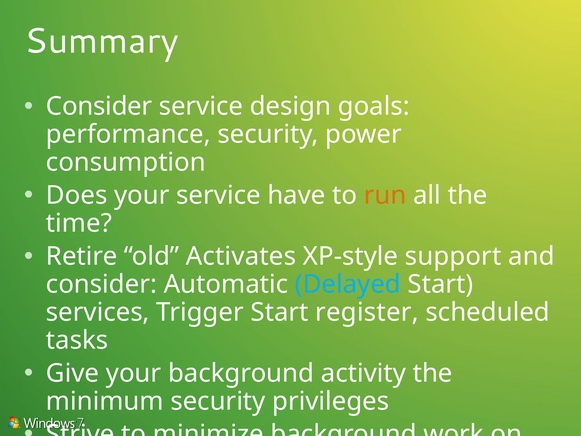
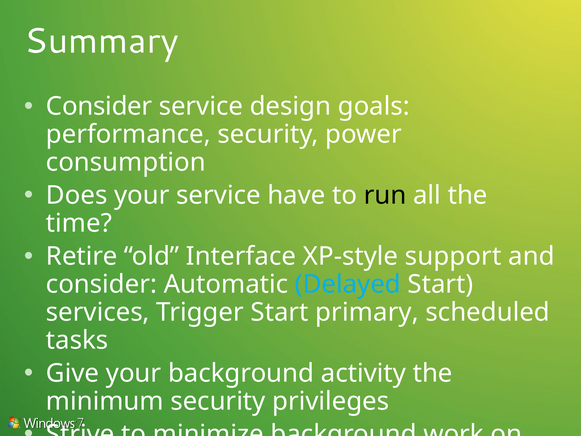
run colour: orange -> black (385, 195)
Activates: Activates -> Interface (241, 256)
register: register -> primary (367, 312)
